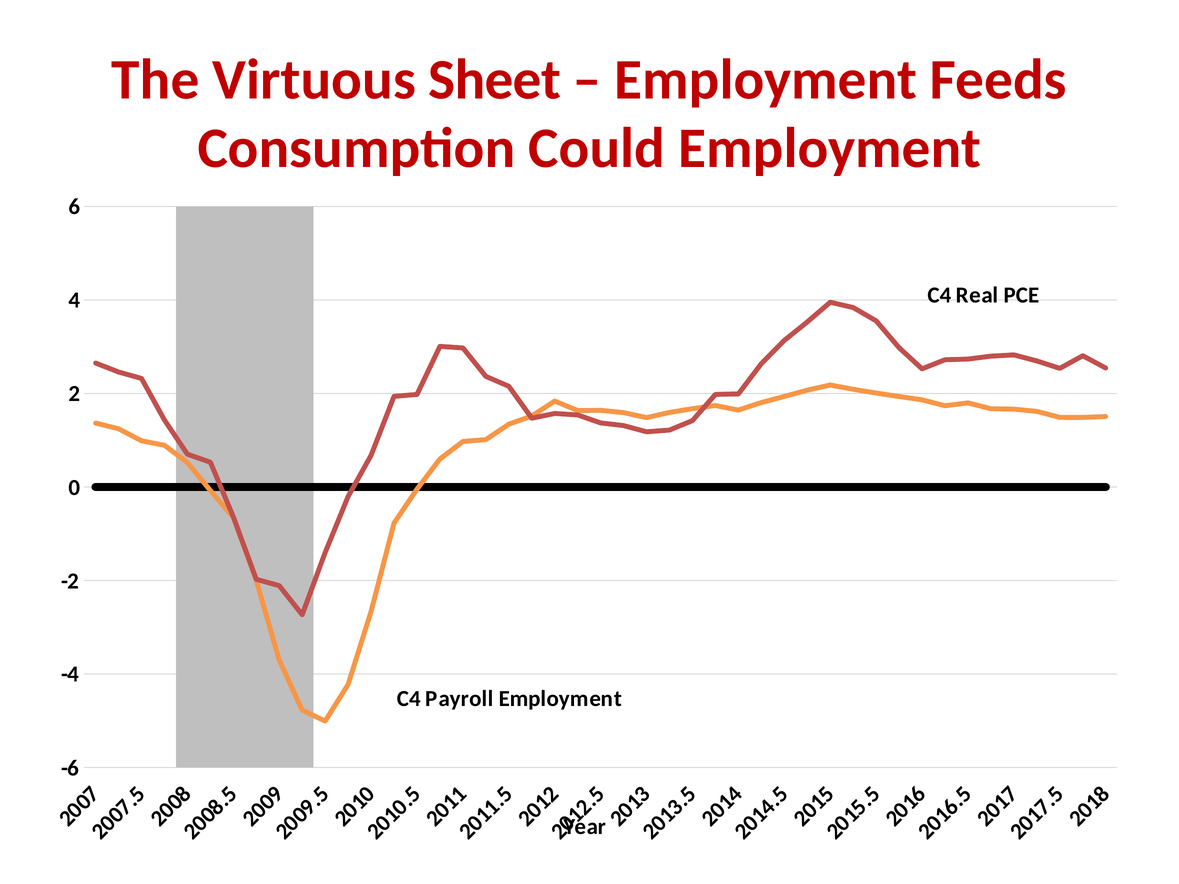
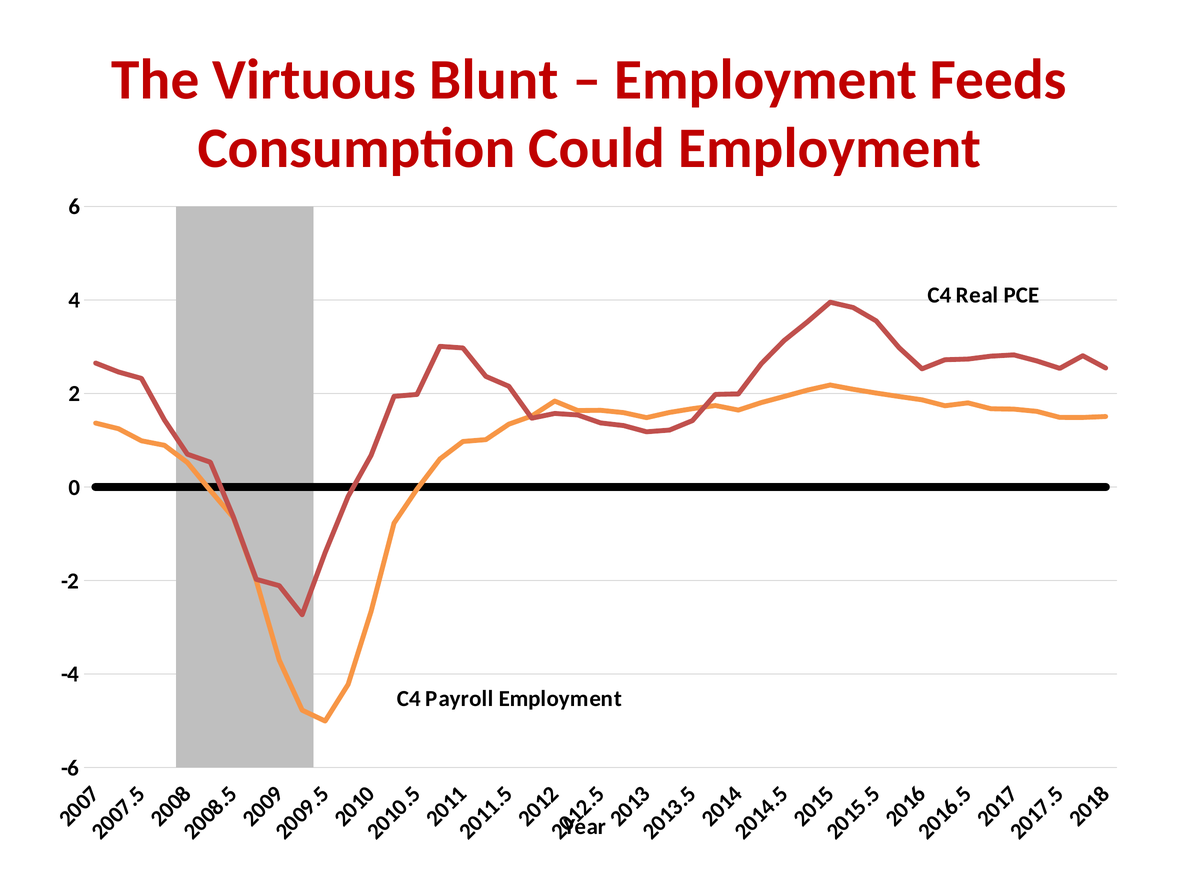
Sheet: Sheet -> Blunt (494, 80)
